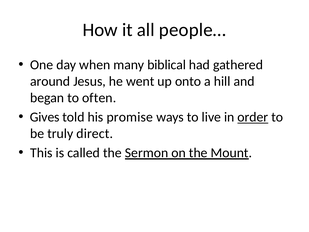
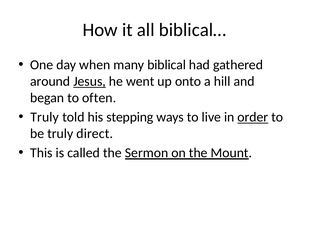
people…: people… -> biblical… (193, 30)
Jesus underline: none -> present (90, 81)
Gives: Gives -> Truly (45, 117)
promise: promise -> stepping (130, 117)
